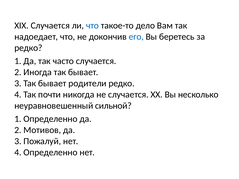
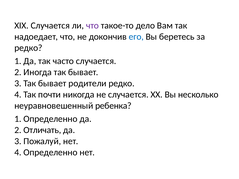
что colour: blue -> purple (92, 26)
сильной: сильной -> ребенка (113, 106)
Мотивов: Мотивов -> Отличать (42, 130)
